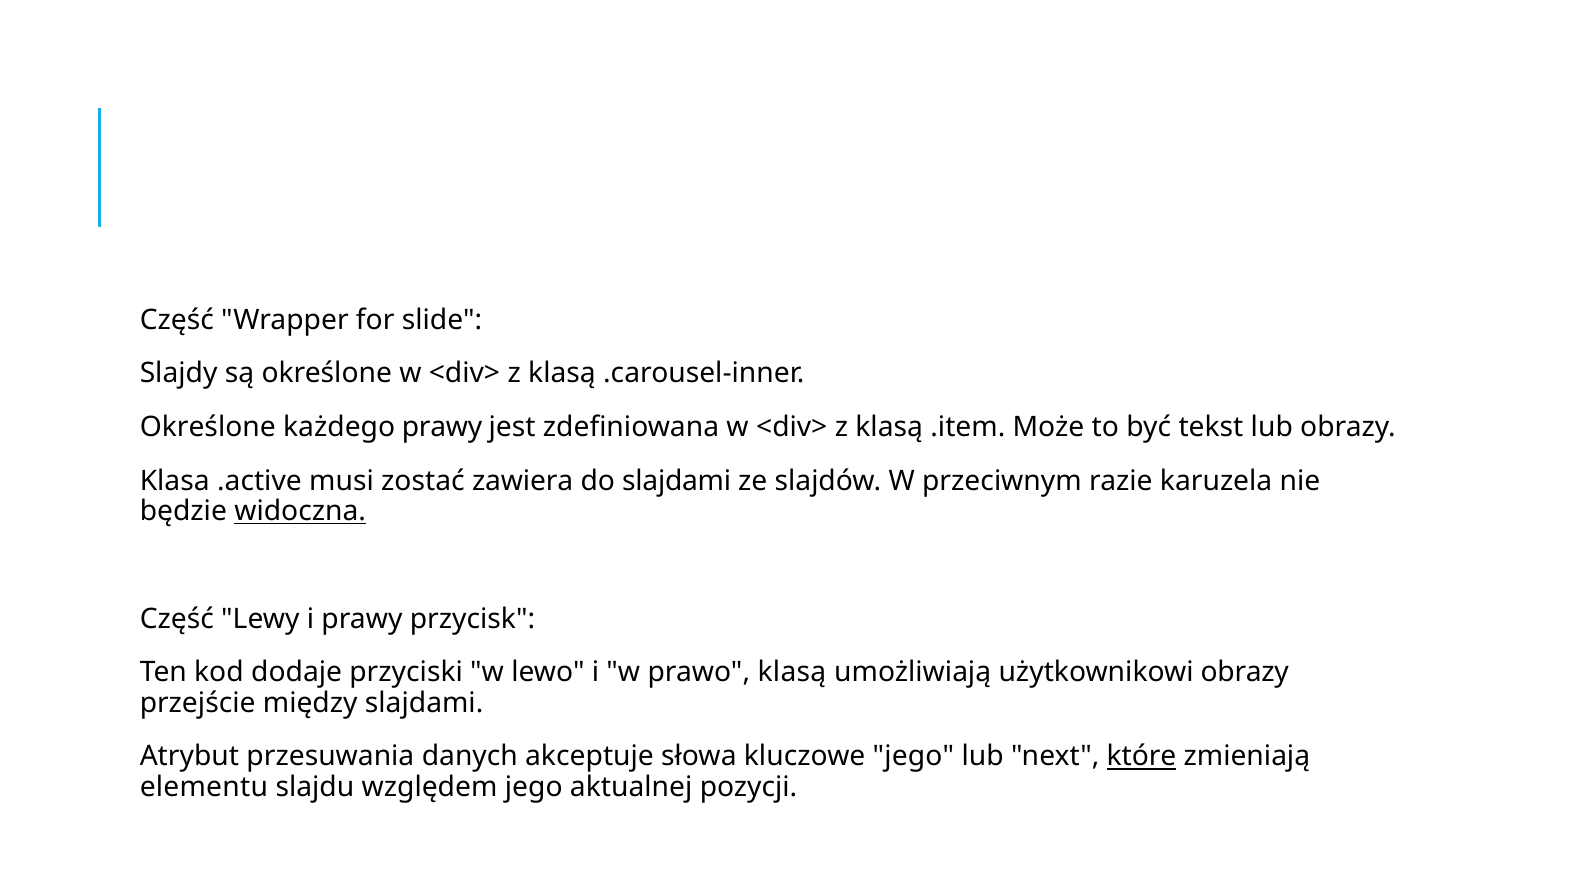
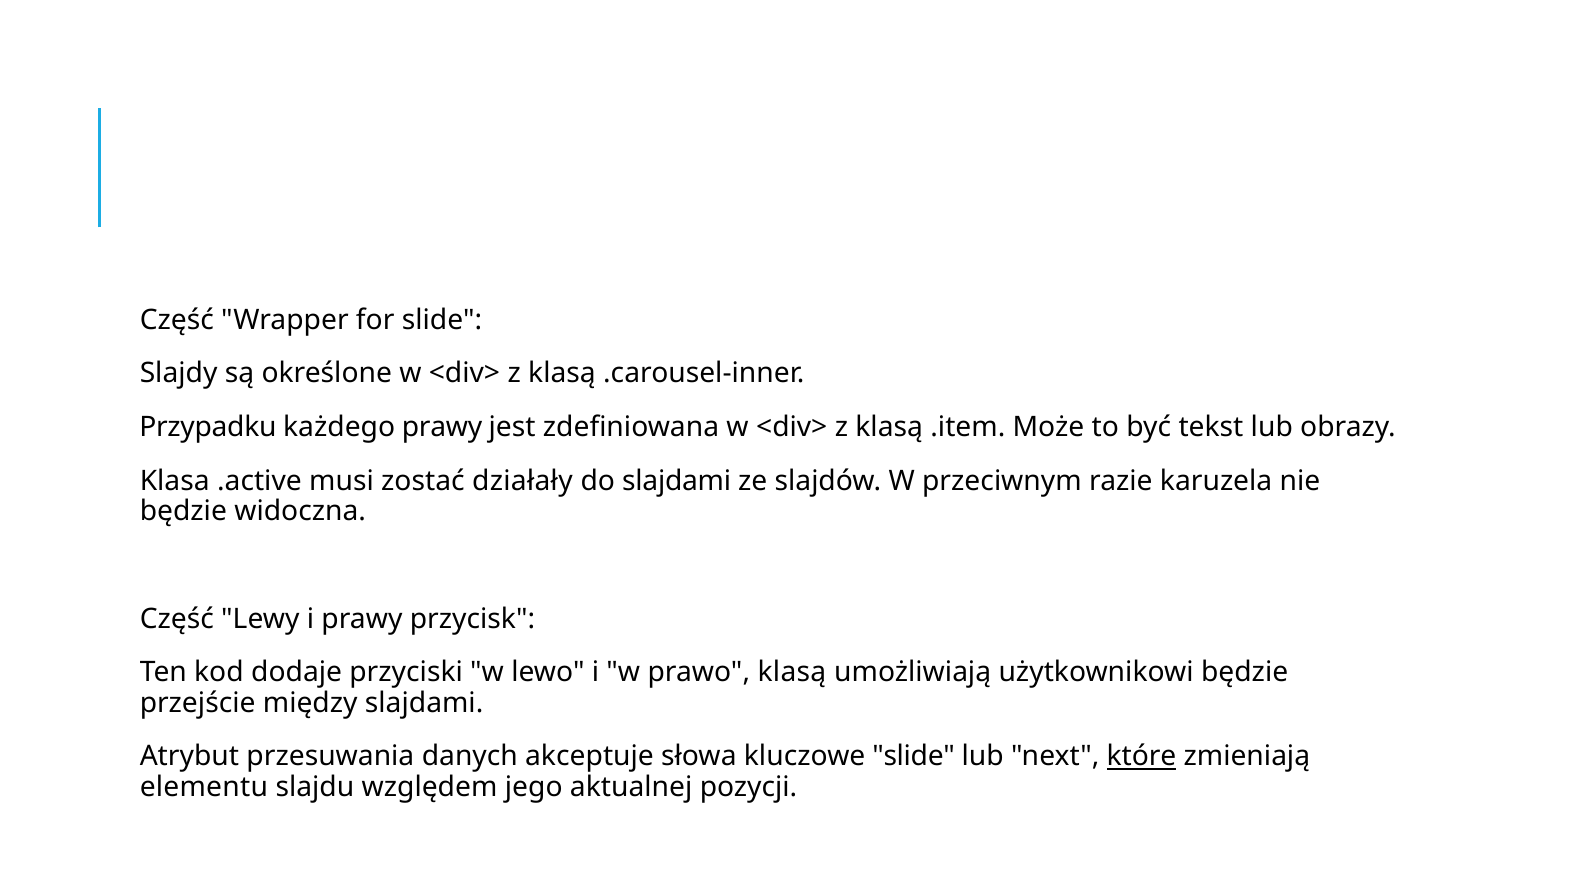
Określone: Określone -> Przypadku (208, 427)
zawiera: zawiera -> działały (522, 481)
widoczna underline: present -> none (300, 511)
użytkownikowi obrazy: obrazy -> będzie (1245, 672)
kluczowe jego: jego -> slide (914, 757)
